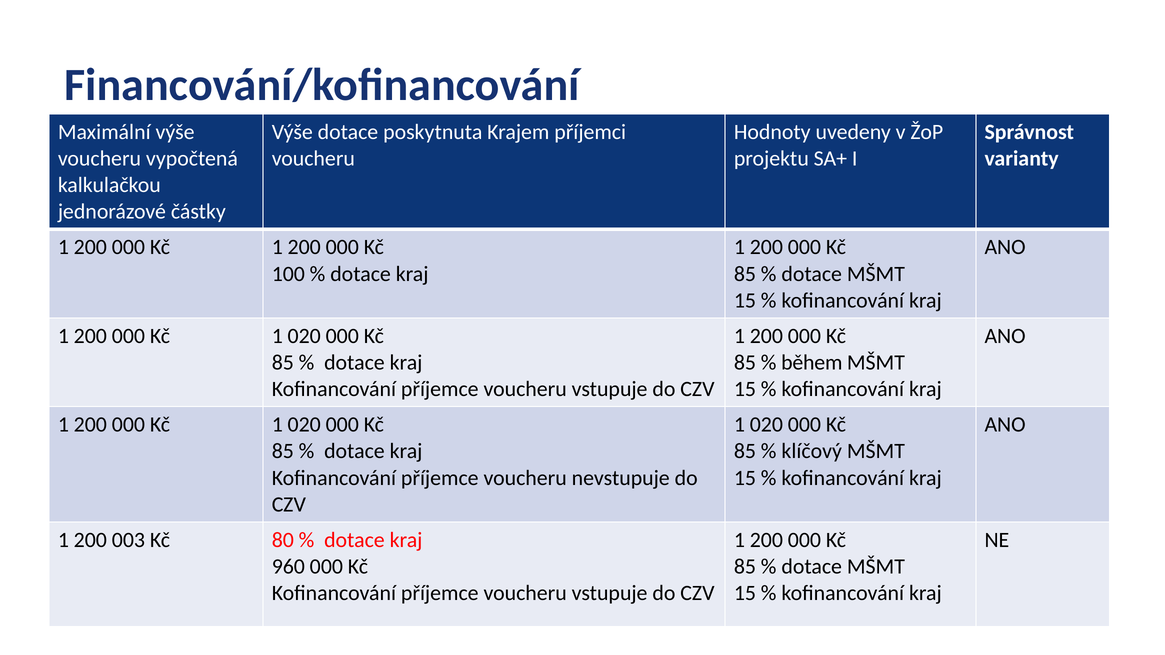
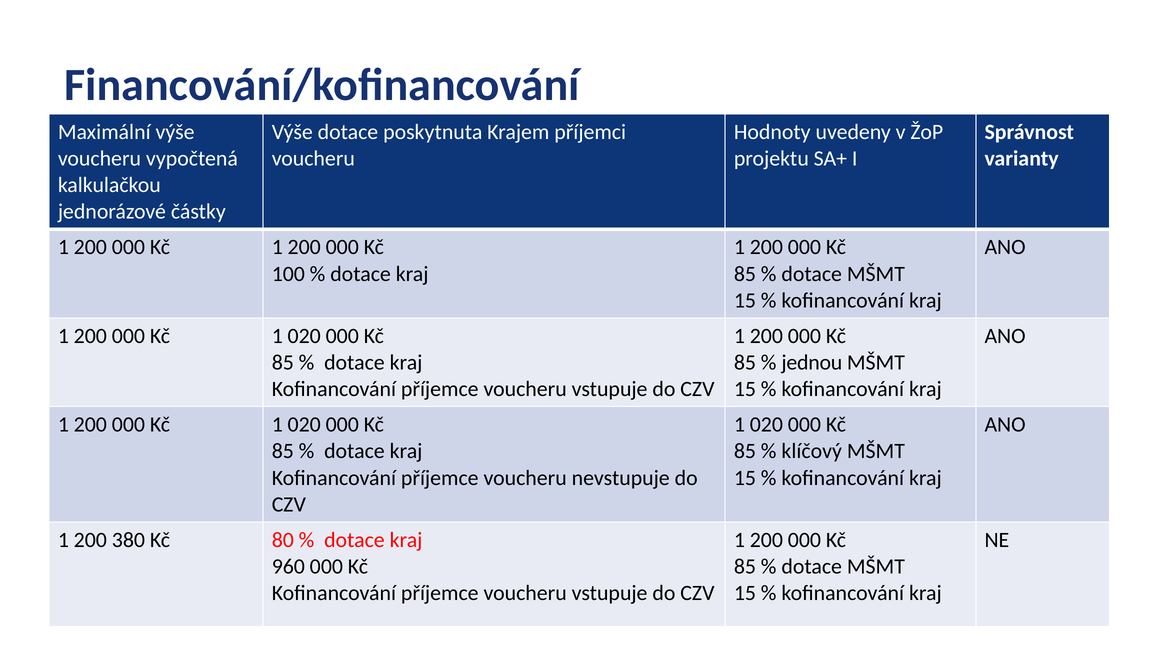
během: během -> jednou (812, 363)
003: 003 -> 380 (128, 540)
